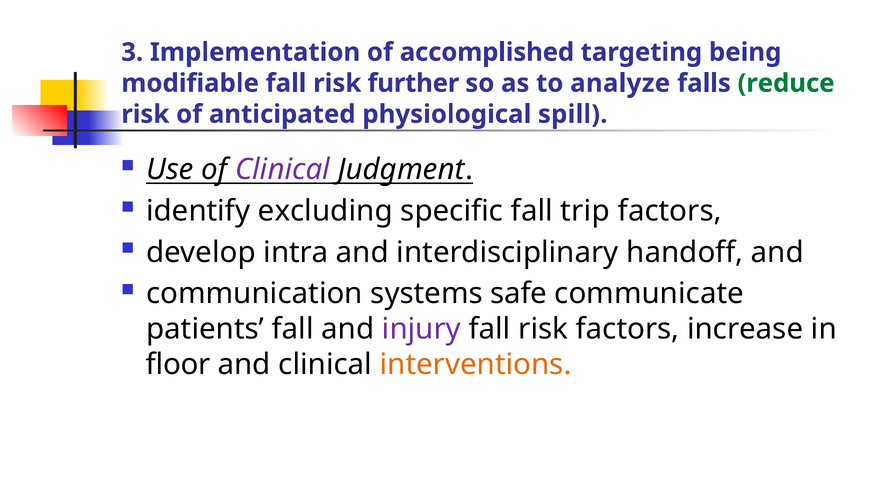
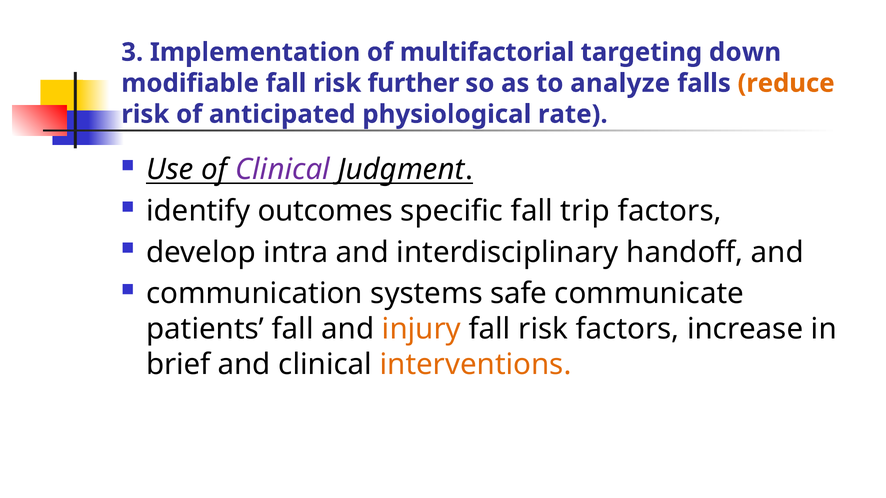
accomplished: accomplished -> multifactorial (487, 52)
being: being -> down (745, 52)
reduce colour: green -> orange (786, 83)
spill: spill -> rate (573, 114)
excluding: excluding -> outcomes (325, 211)
injury colour: purple -> orange (421, 329)
floor: floor -> brief (178, 365)
